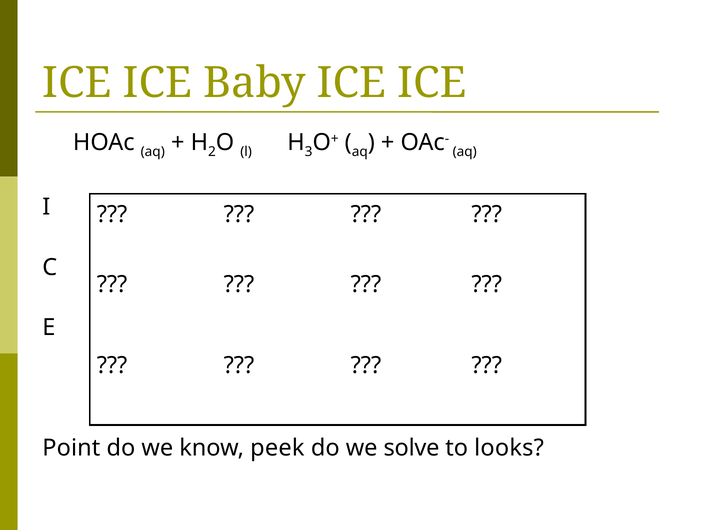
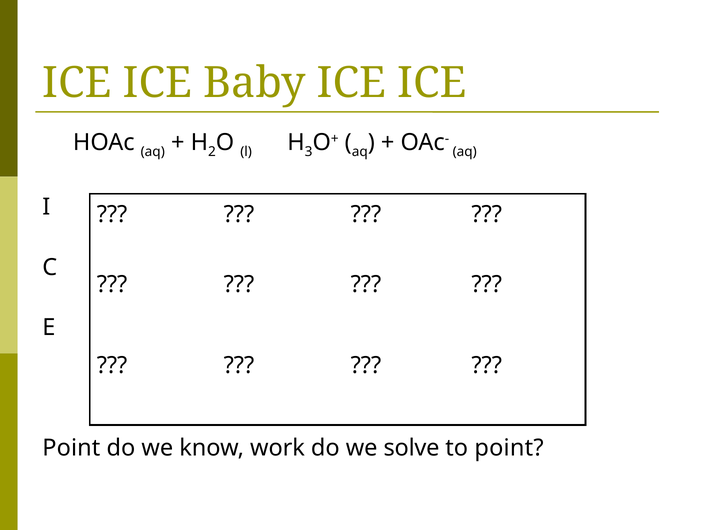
peek: peek -> work (278, 448)
to looks: looks -> point (509, 448)
